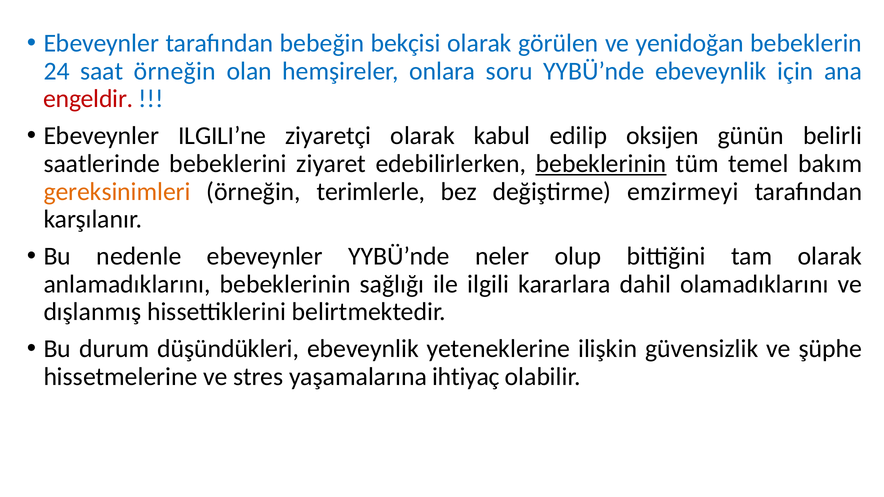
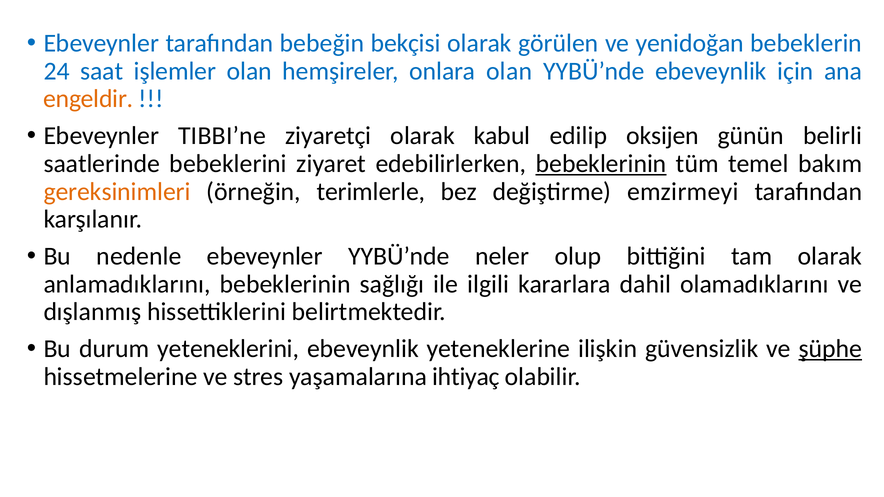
saat örneğin: örneğin -> işlemler (175, 71)
onlara soru: soru -> olan (509, 71)
engeldir colour: red -> orange (88, 99)
ILGILI’ne: ILGILI’ne -> TIBBI’ne (222, 136)
düşündükleri: düşündükleri -> yeteneklerini (228, 349)
şüphe underline: none -> present (830, 349)
